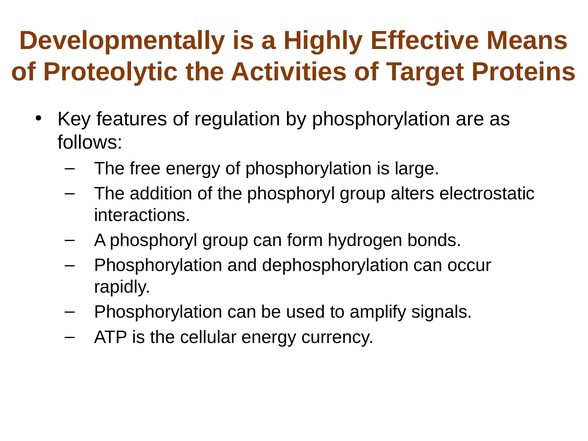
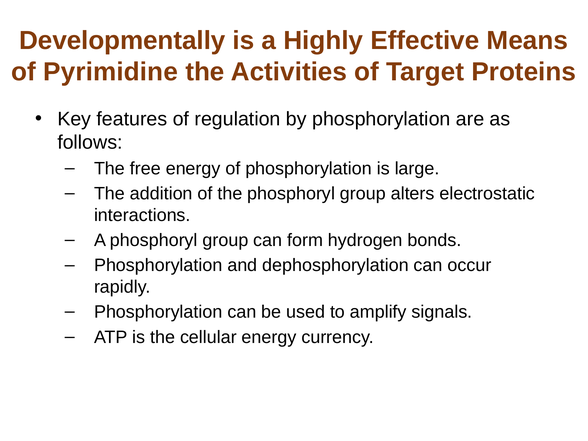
Proteolytic: Proteolytic -> Pyrimidine (111, 72)
